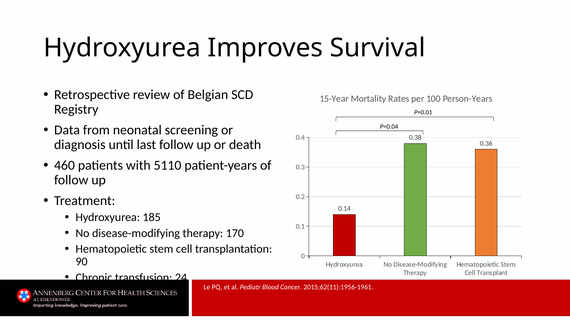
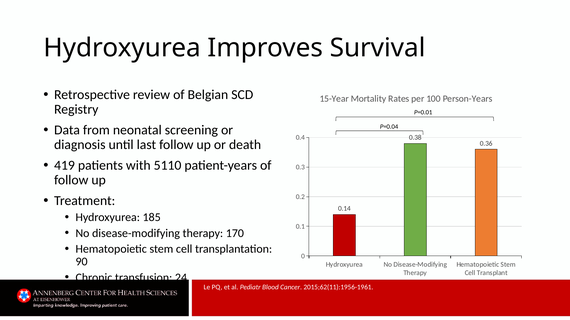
460: 460 -> 419 (64, 166)
